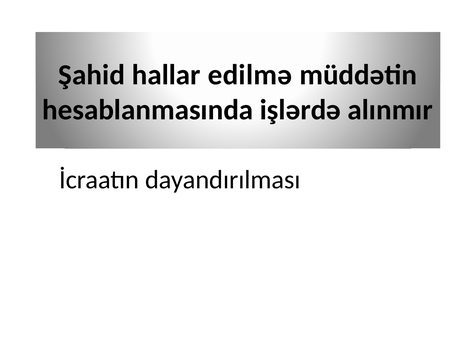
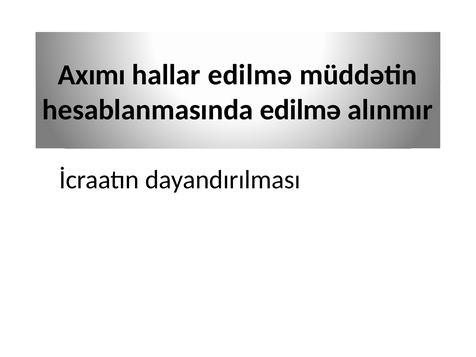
Şahid: Şahid -> Axımı (92, 75)
hesablanmasında işlərdə: işlərdə -> edilmə (301, 110)
